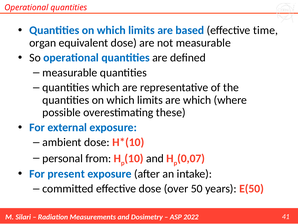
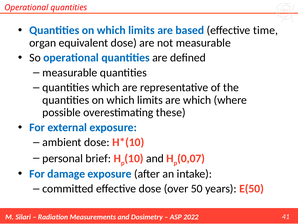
from: from -> brief (98, 158)
present: present -> damage (66, 173)
